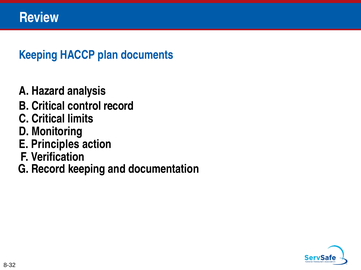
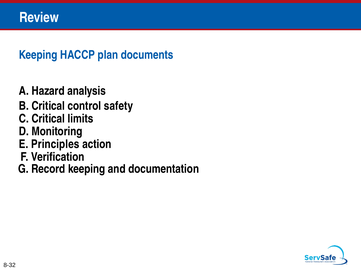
control record: record -> safety (119, 106)
